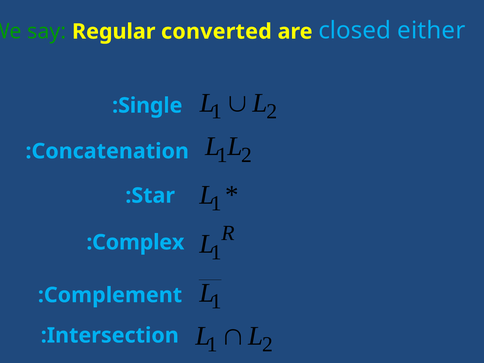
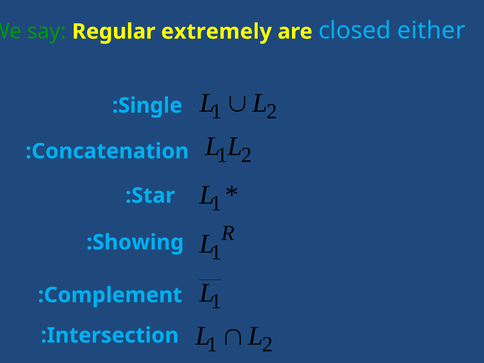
converted: converted -> extremely (216, 32)
Complex: Complex -> Showing (138, 242)
